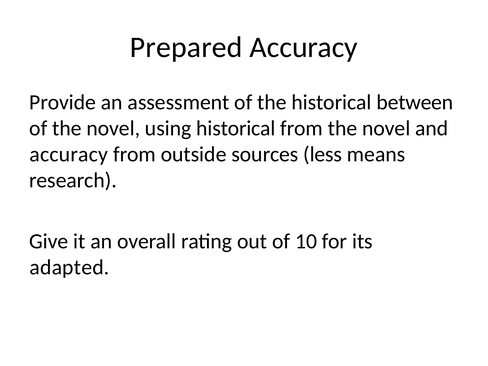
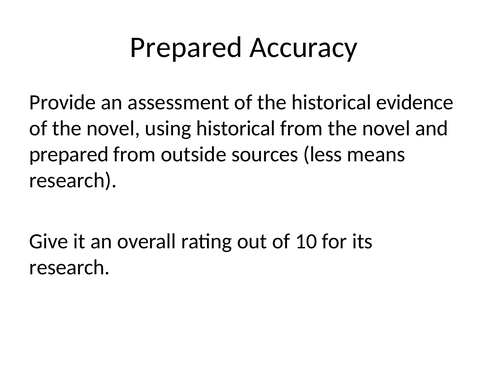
between: between -> evidence (415, 102)
accuracy: accuracy -> prepared (69, 154)
adapted: adapted -> research (70, 267)
